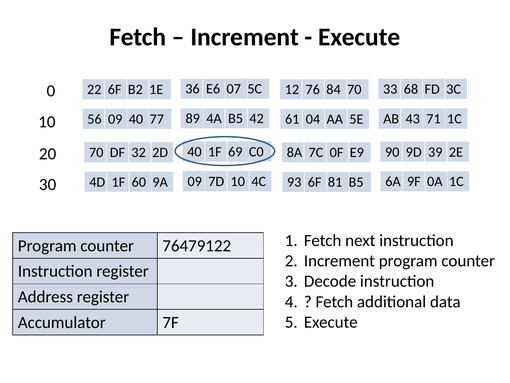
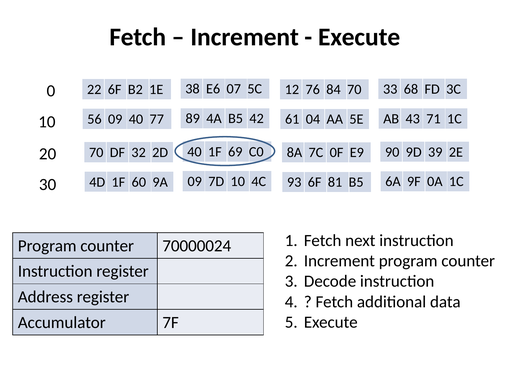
36: 36 -> 38 (192, 89)
76479122: 76479122 -> 70000024 (197, 245)
